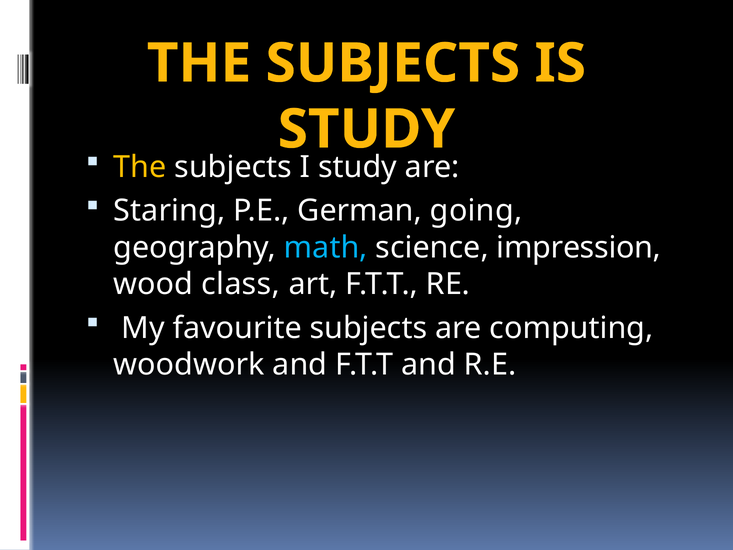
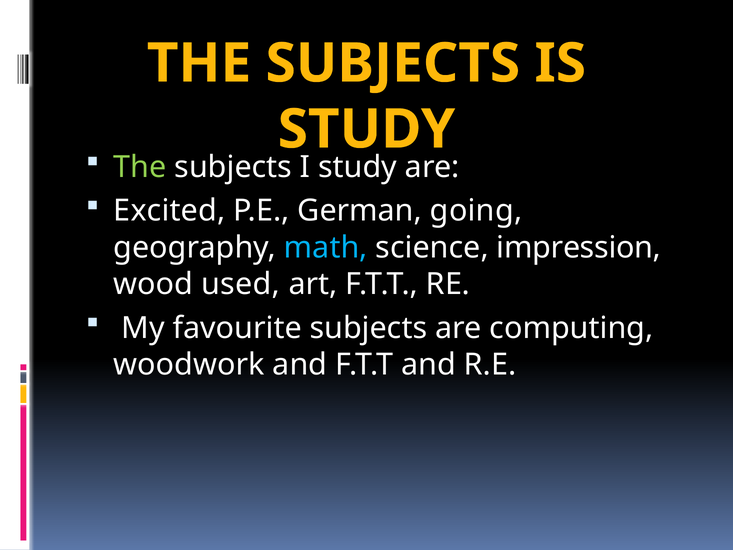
The colour: yellow -> light green (140, 167)
Staring: Staring -> Excited (169, 211)
class: class -> used (241, 284)
